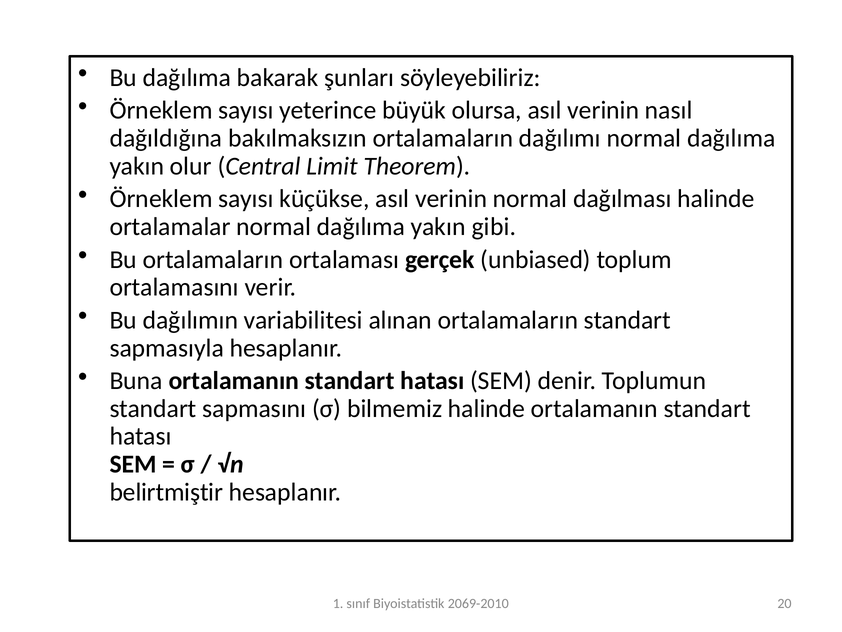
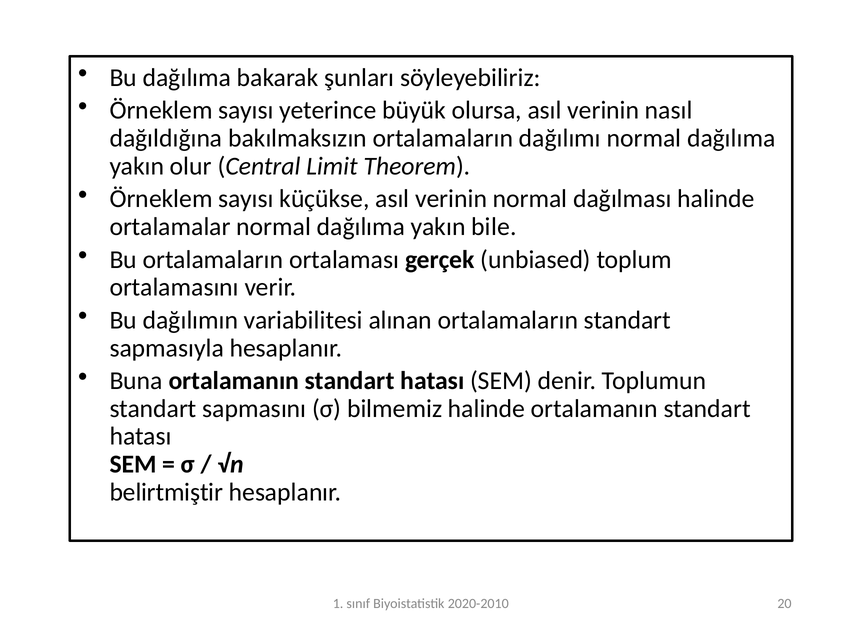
gibi: gibi -> bile (494, 227)
2069-2010: 2069-2010 -> 2020-2010 (478, 603)
